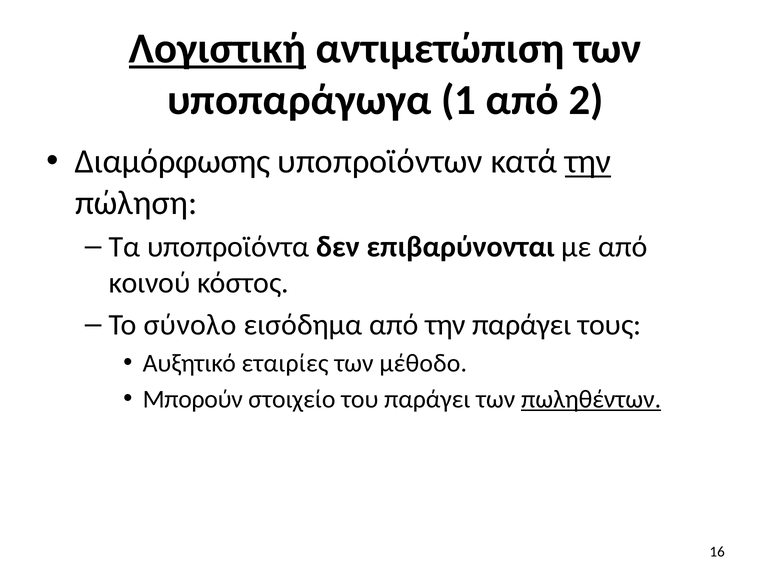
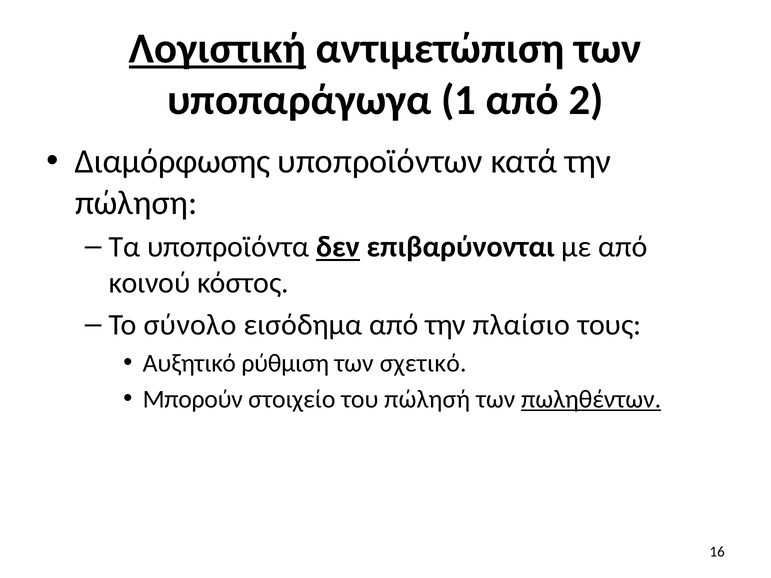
την underline: present -> none (588, 162)
δεν underline: none -> present (338, 247)
την παράγει: παράγει -> πλαίσιο (522, 325)
εταιρίες: εταιρίες -> ρύθμιση (285, 363)
μέθοδο: μέθοδο -> σχετικό (423, 363)
του παράγει: παράγει -> πώλησή (427, 399)
